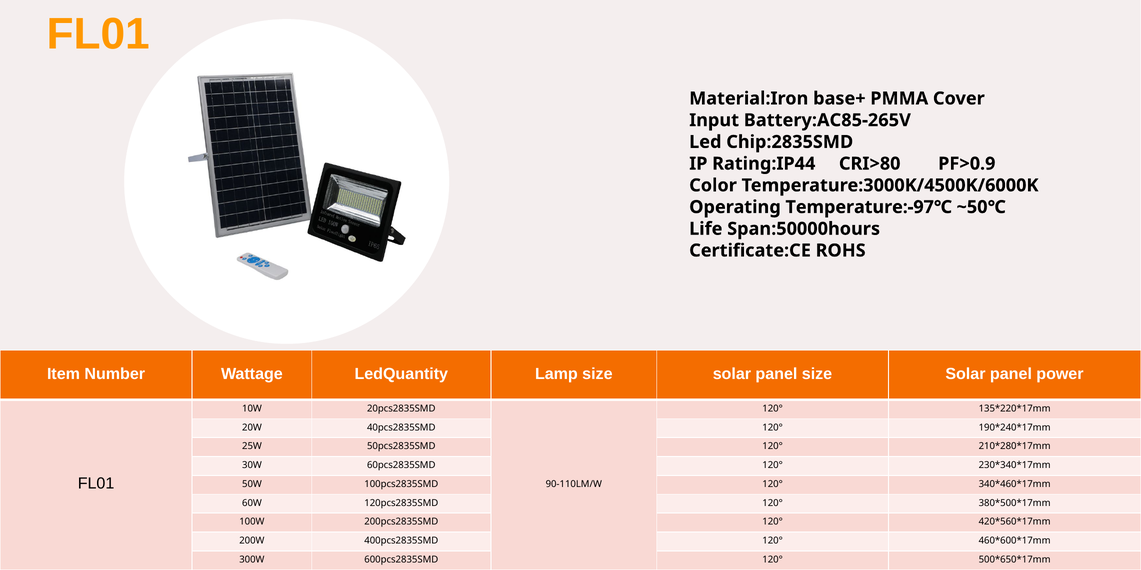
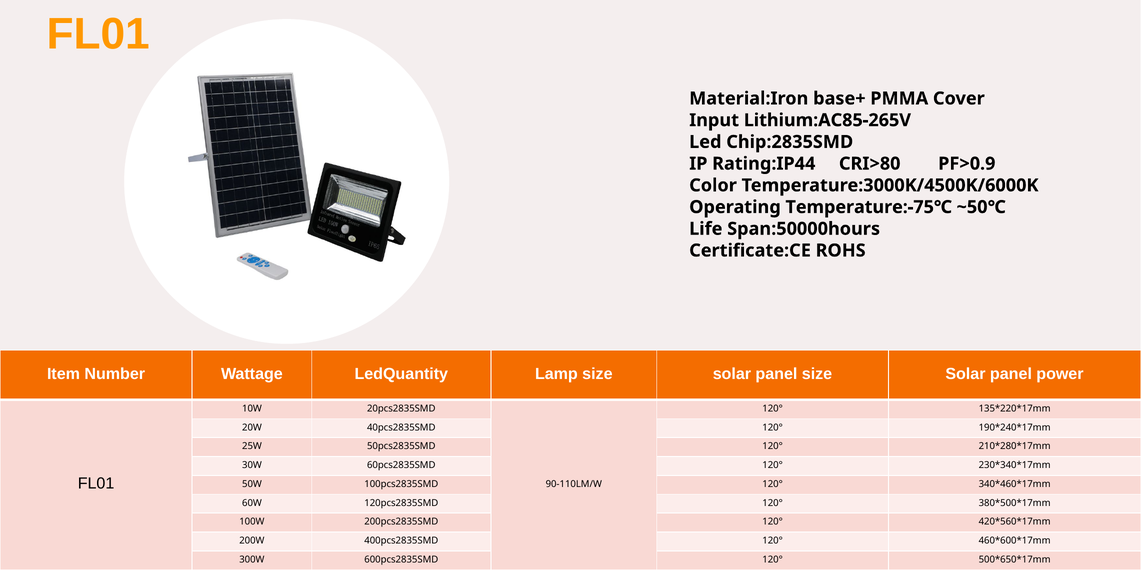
Battery:AC85-265V: Battery:AC85-265V -> Lithium:AC85-265V (827, 120)
Temperature:-97℃: Temperature:-97℃ -> Temperature:-75℃ (869, 207)
